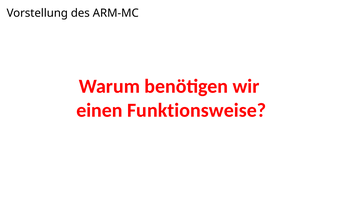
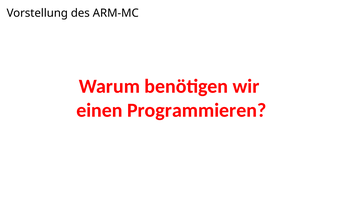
Funktionsweise: Funktionsweise -> Programmieren (197, 110)
